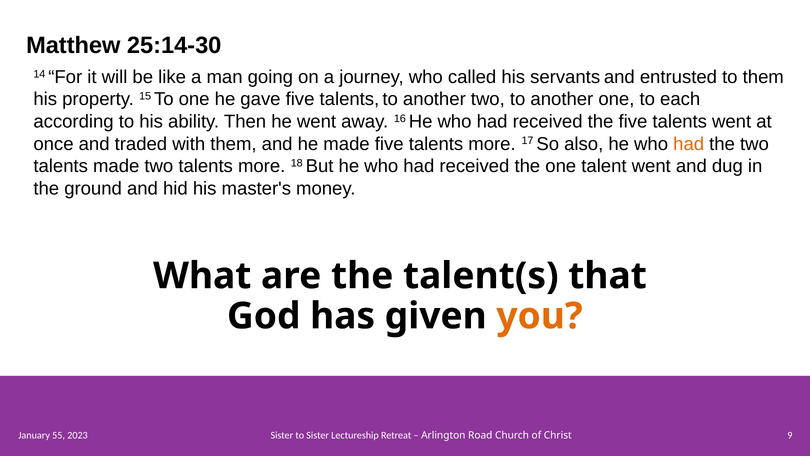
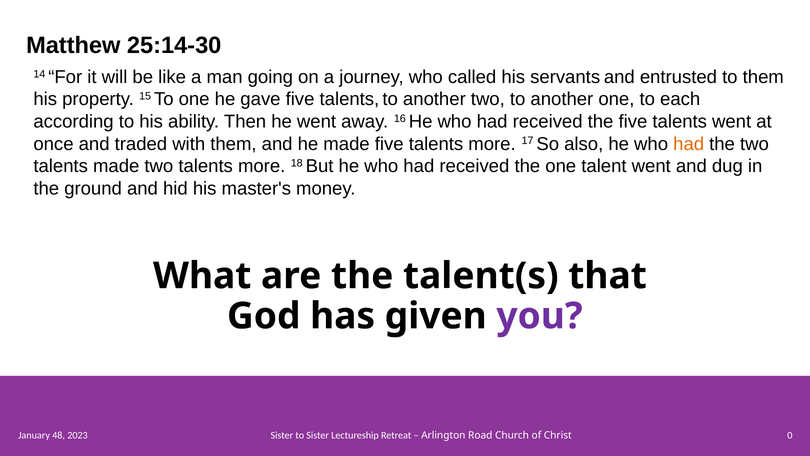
you colour: orange -> purple (539, 316)
55: 55 -> 48 (59, 435)
9: 9 -> 0 (790, 435)
